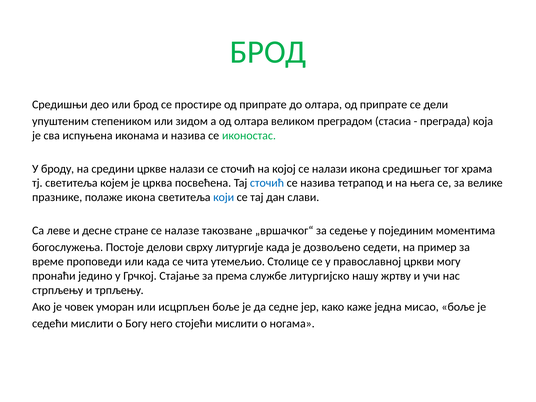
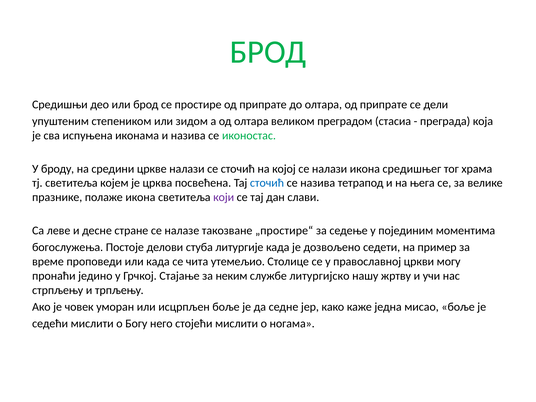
који colour: blue -> purple (224, 197)
„вршачког“: „вршачког“ -> „простире“ (284, 231)
сврху: сврху -> стуба (199, 247)
према: према -> неким (231, 276)
